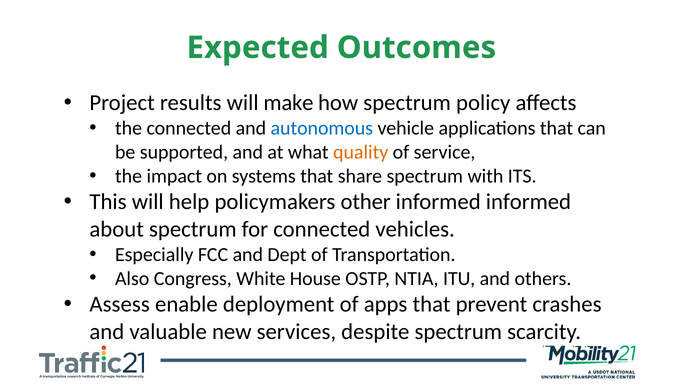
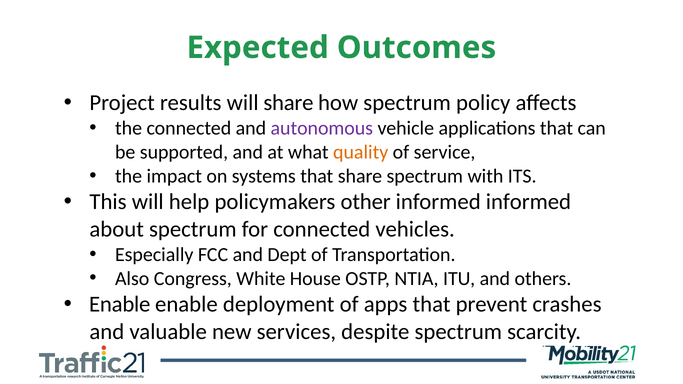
will make: make -> share (288, 103)
autonomous colour: blue -> purple (322, 128)
Assess: Assess -> Enable (120, 304)
